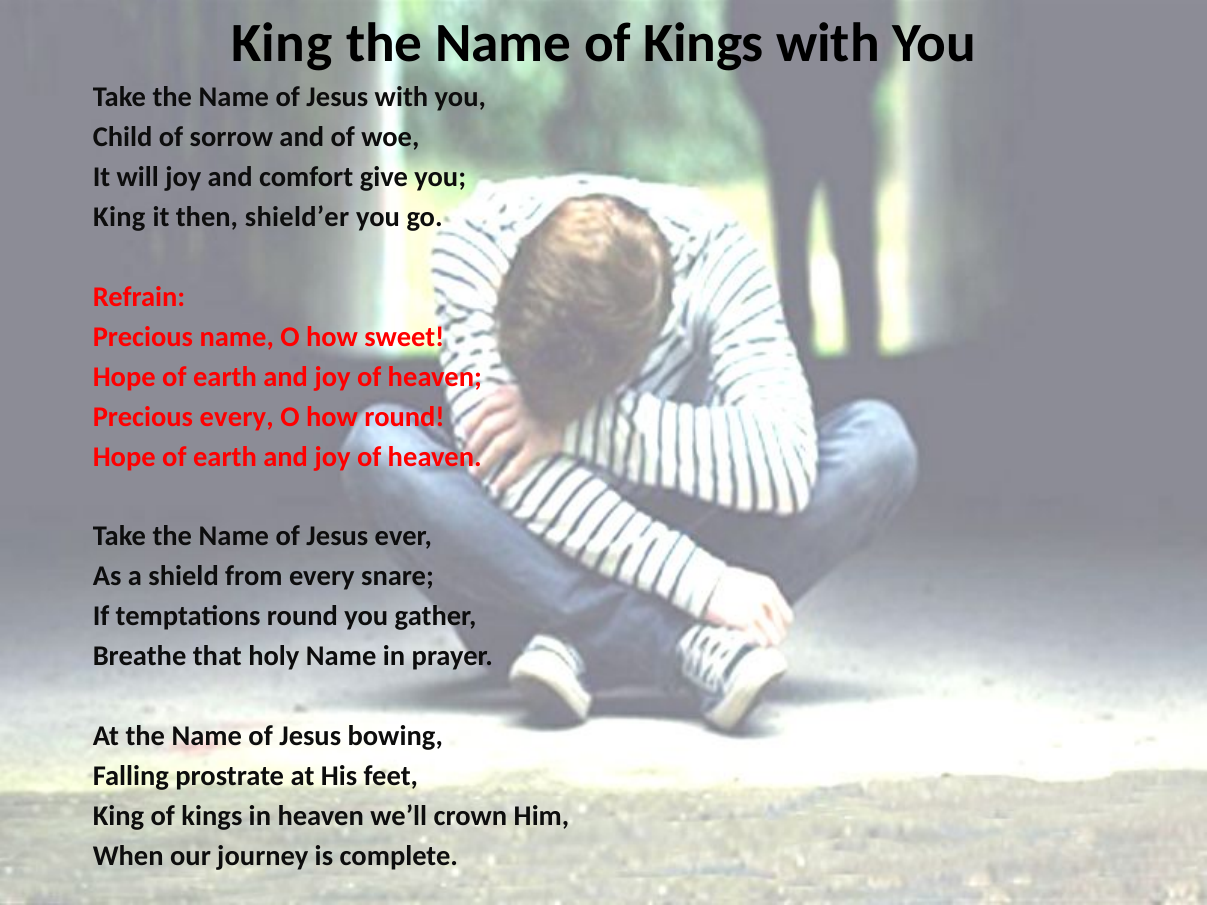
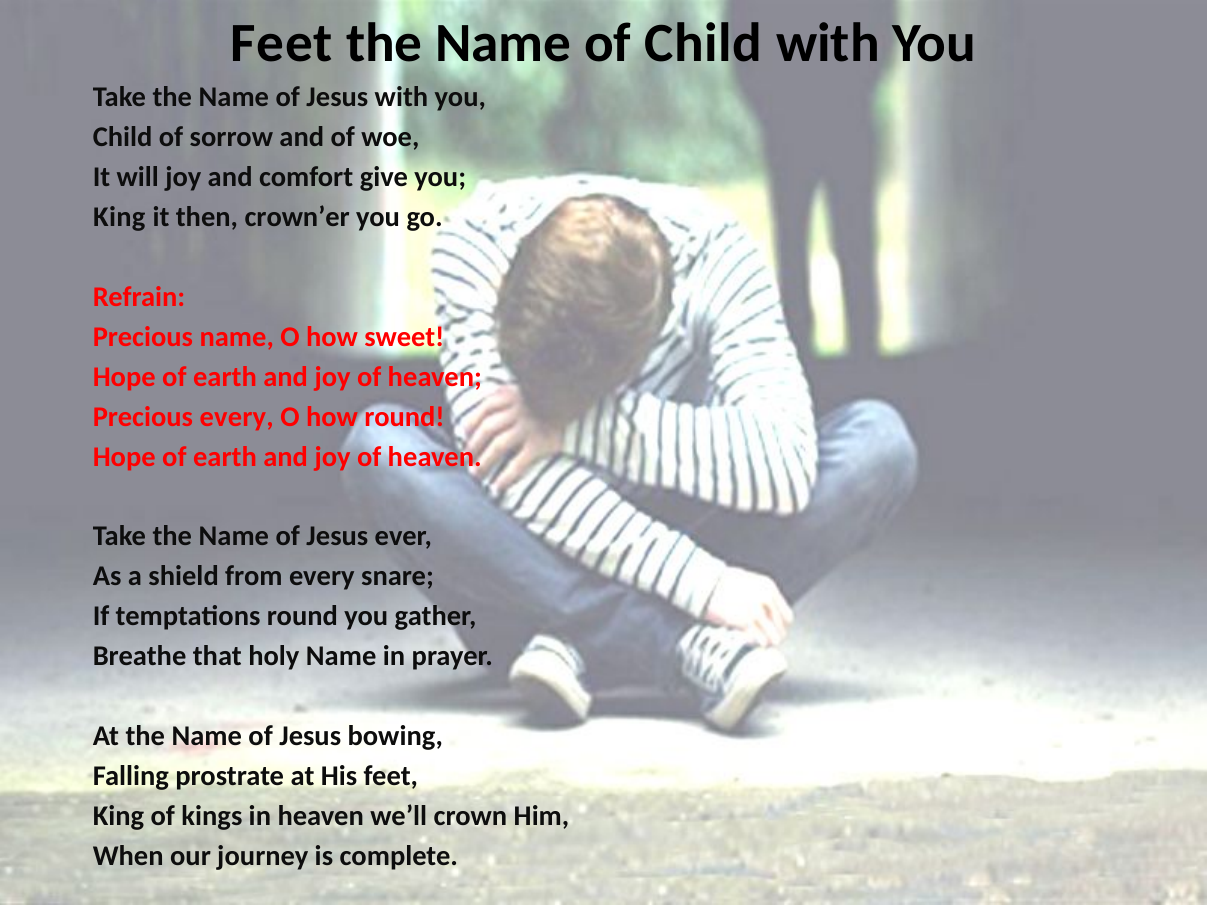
King: King -> Feet (282, 43)
Name of Kings: Kings -> Child (703, 43)
shield’er: shield’er -> crown’er (297, 217)
